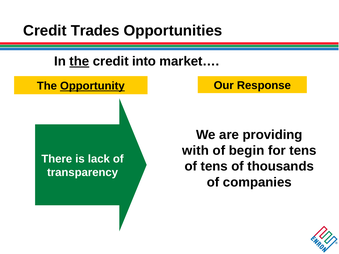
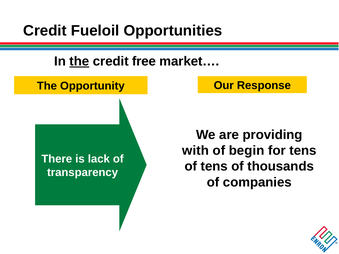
Trades: Trades -> Fueloil (95, 31)
into: into -> free (144, 61)
Opportunity underline: present -> none (92, 86)
